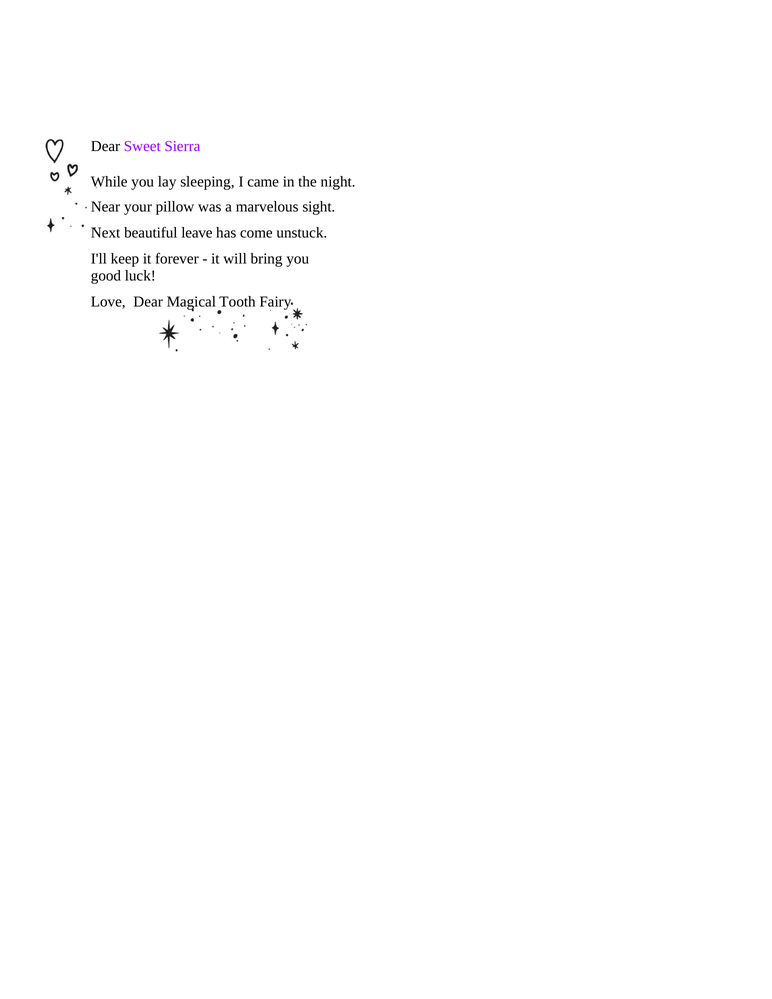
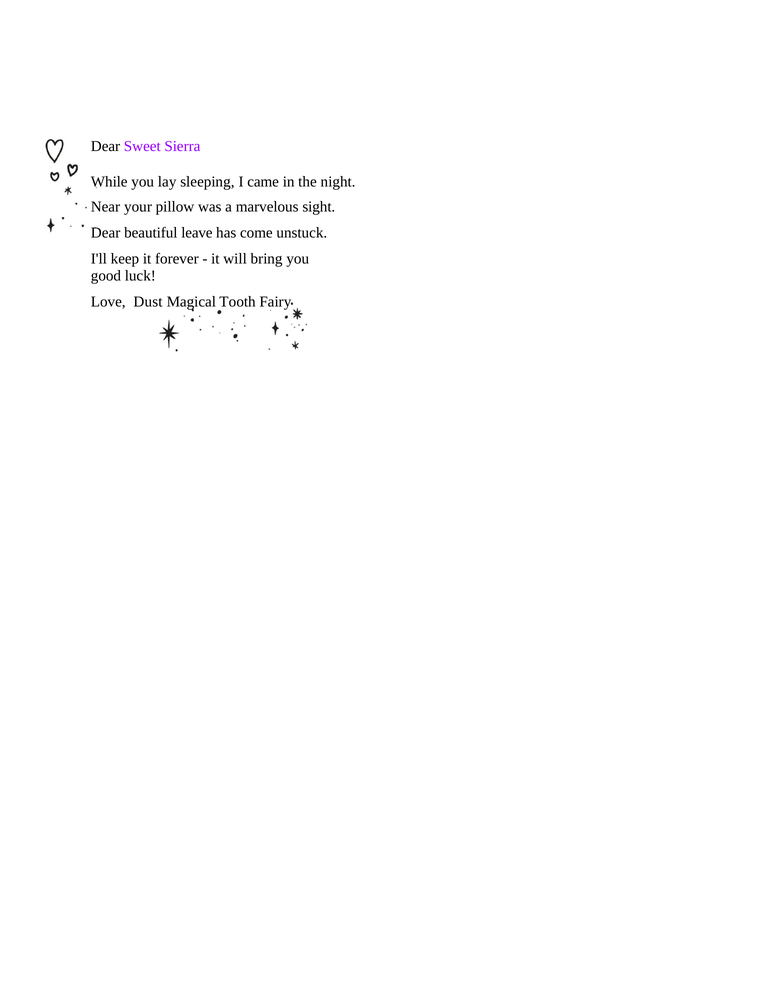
Next: Next -> Dear (106, 233)
Love Dear: Dear -> Dust (148, 302)
